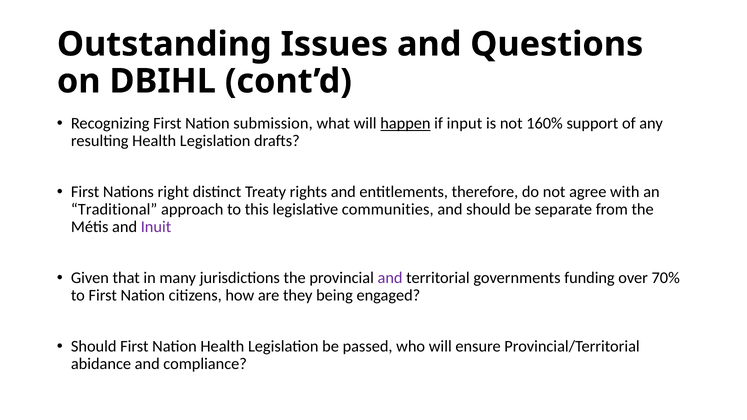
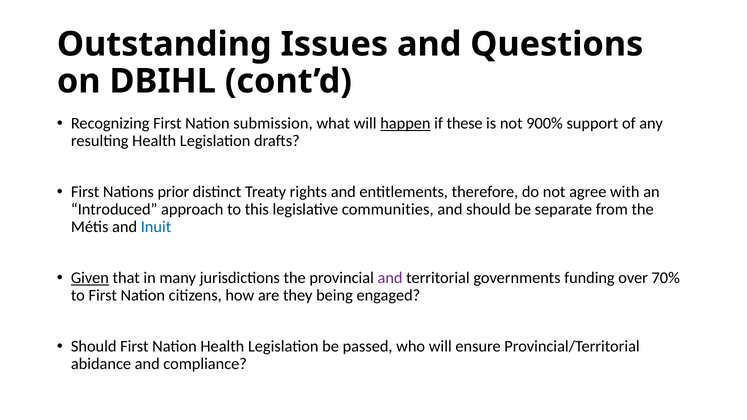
input: input -> these (465, 123)
160%: 160% -> 900% (545, 123)
right: right -> prior (173, 192)
Traditional: Traditional -> Introduced (114, 210)
Inuit colour: purple -> blue (156, 227)
Given underline: none -> present (90, 278)
